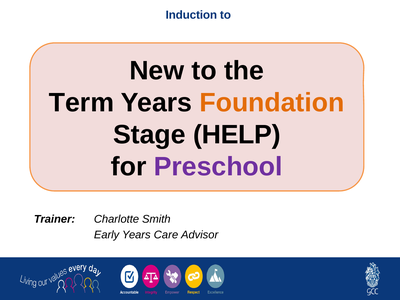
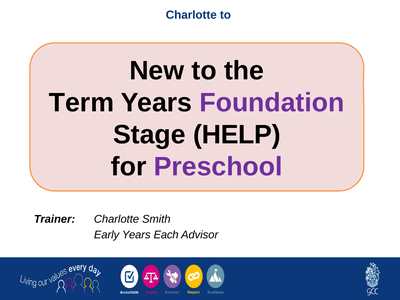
Induction: Induction -> Charlotte (191, 15)
Foundation colour: orange -> purple (272, 103)
Care: Care -> Each (166, 235)
